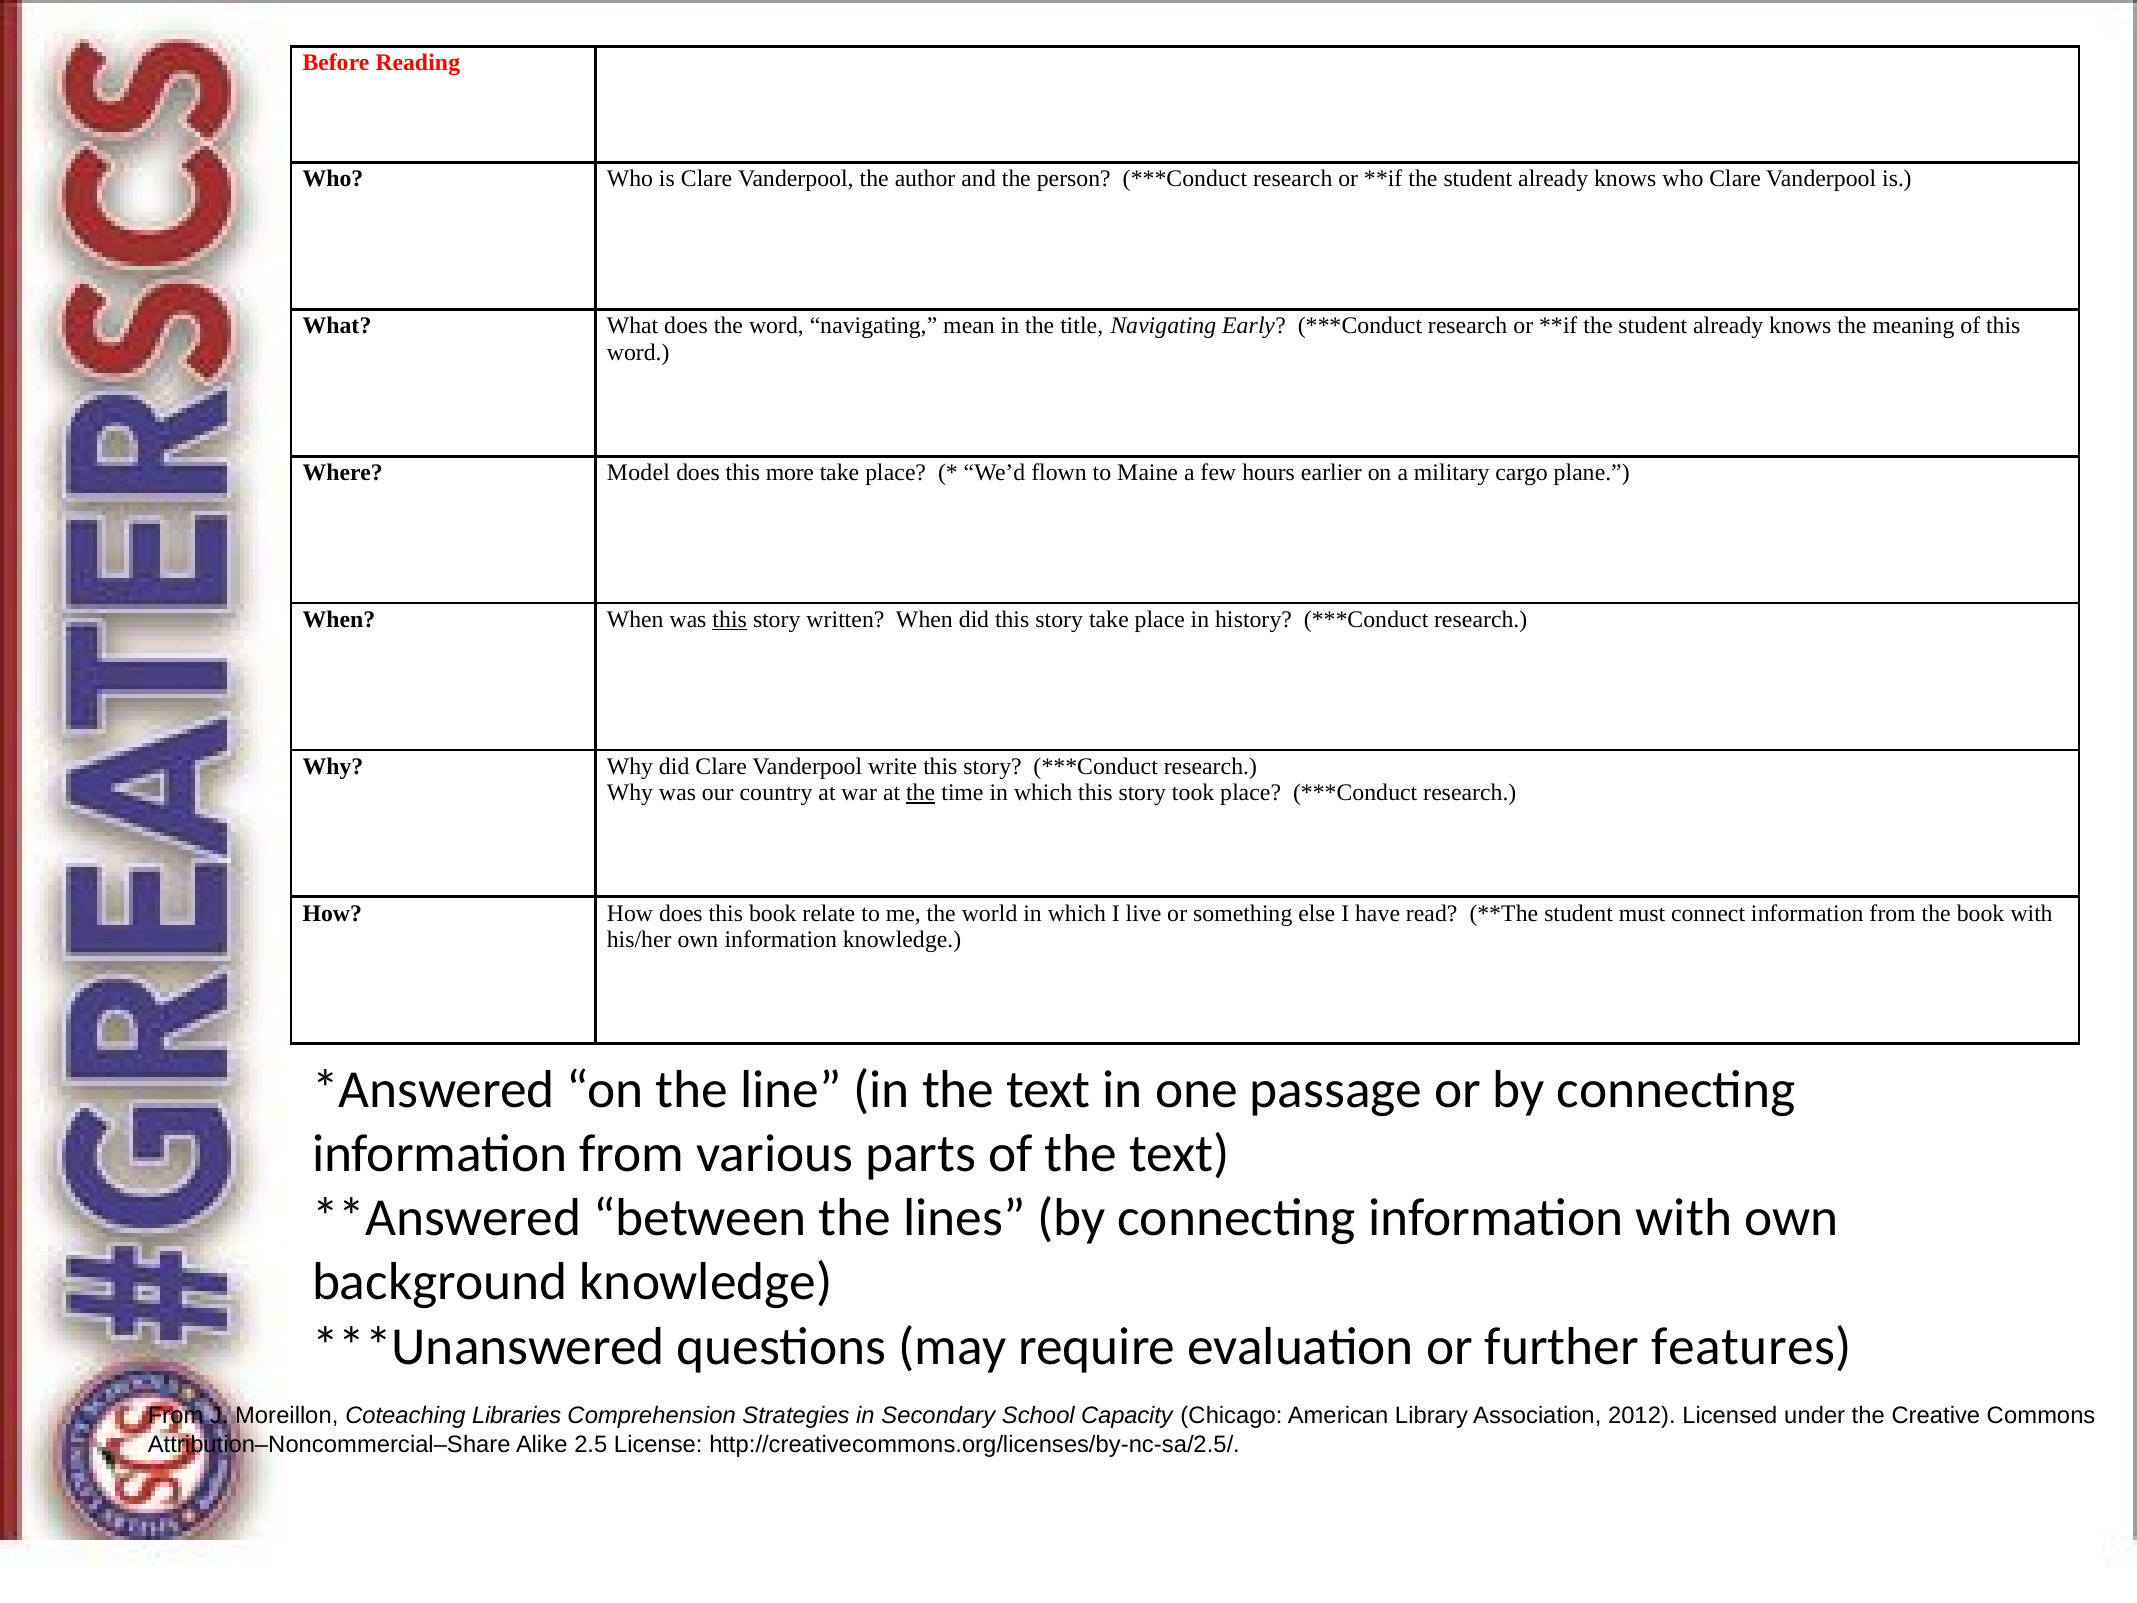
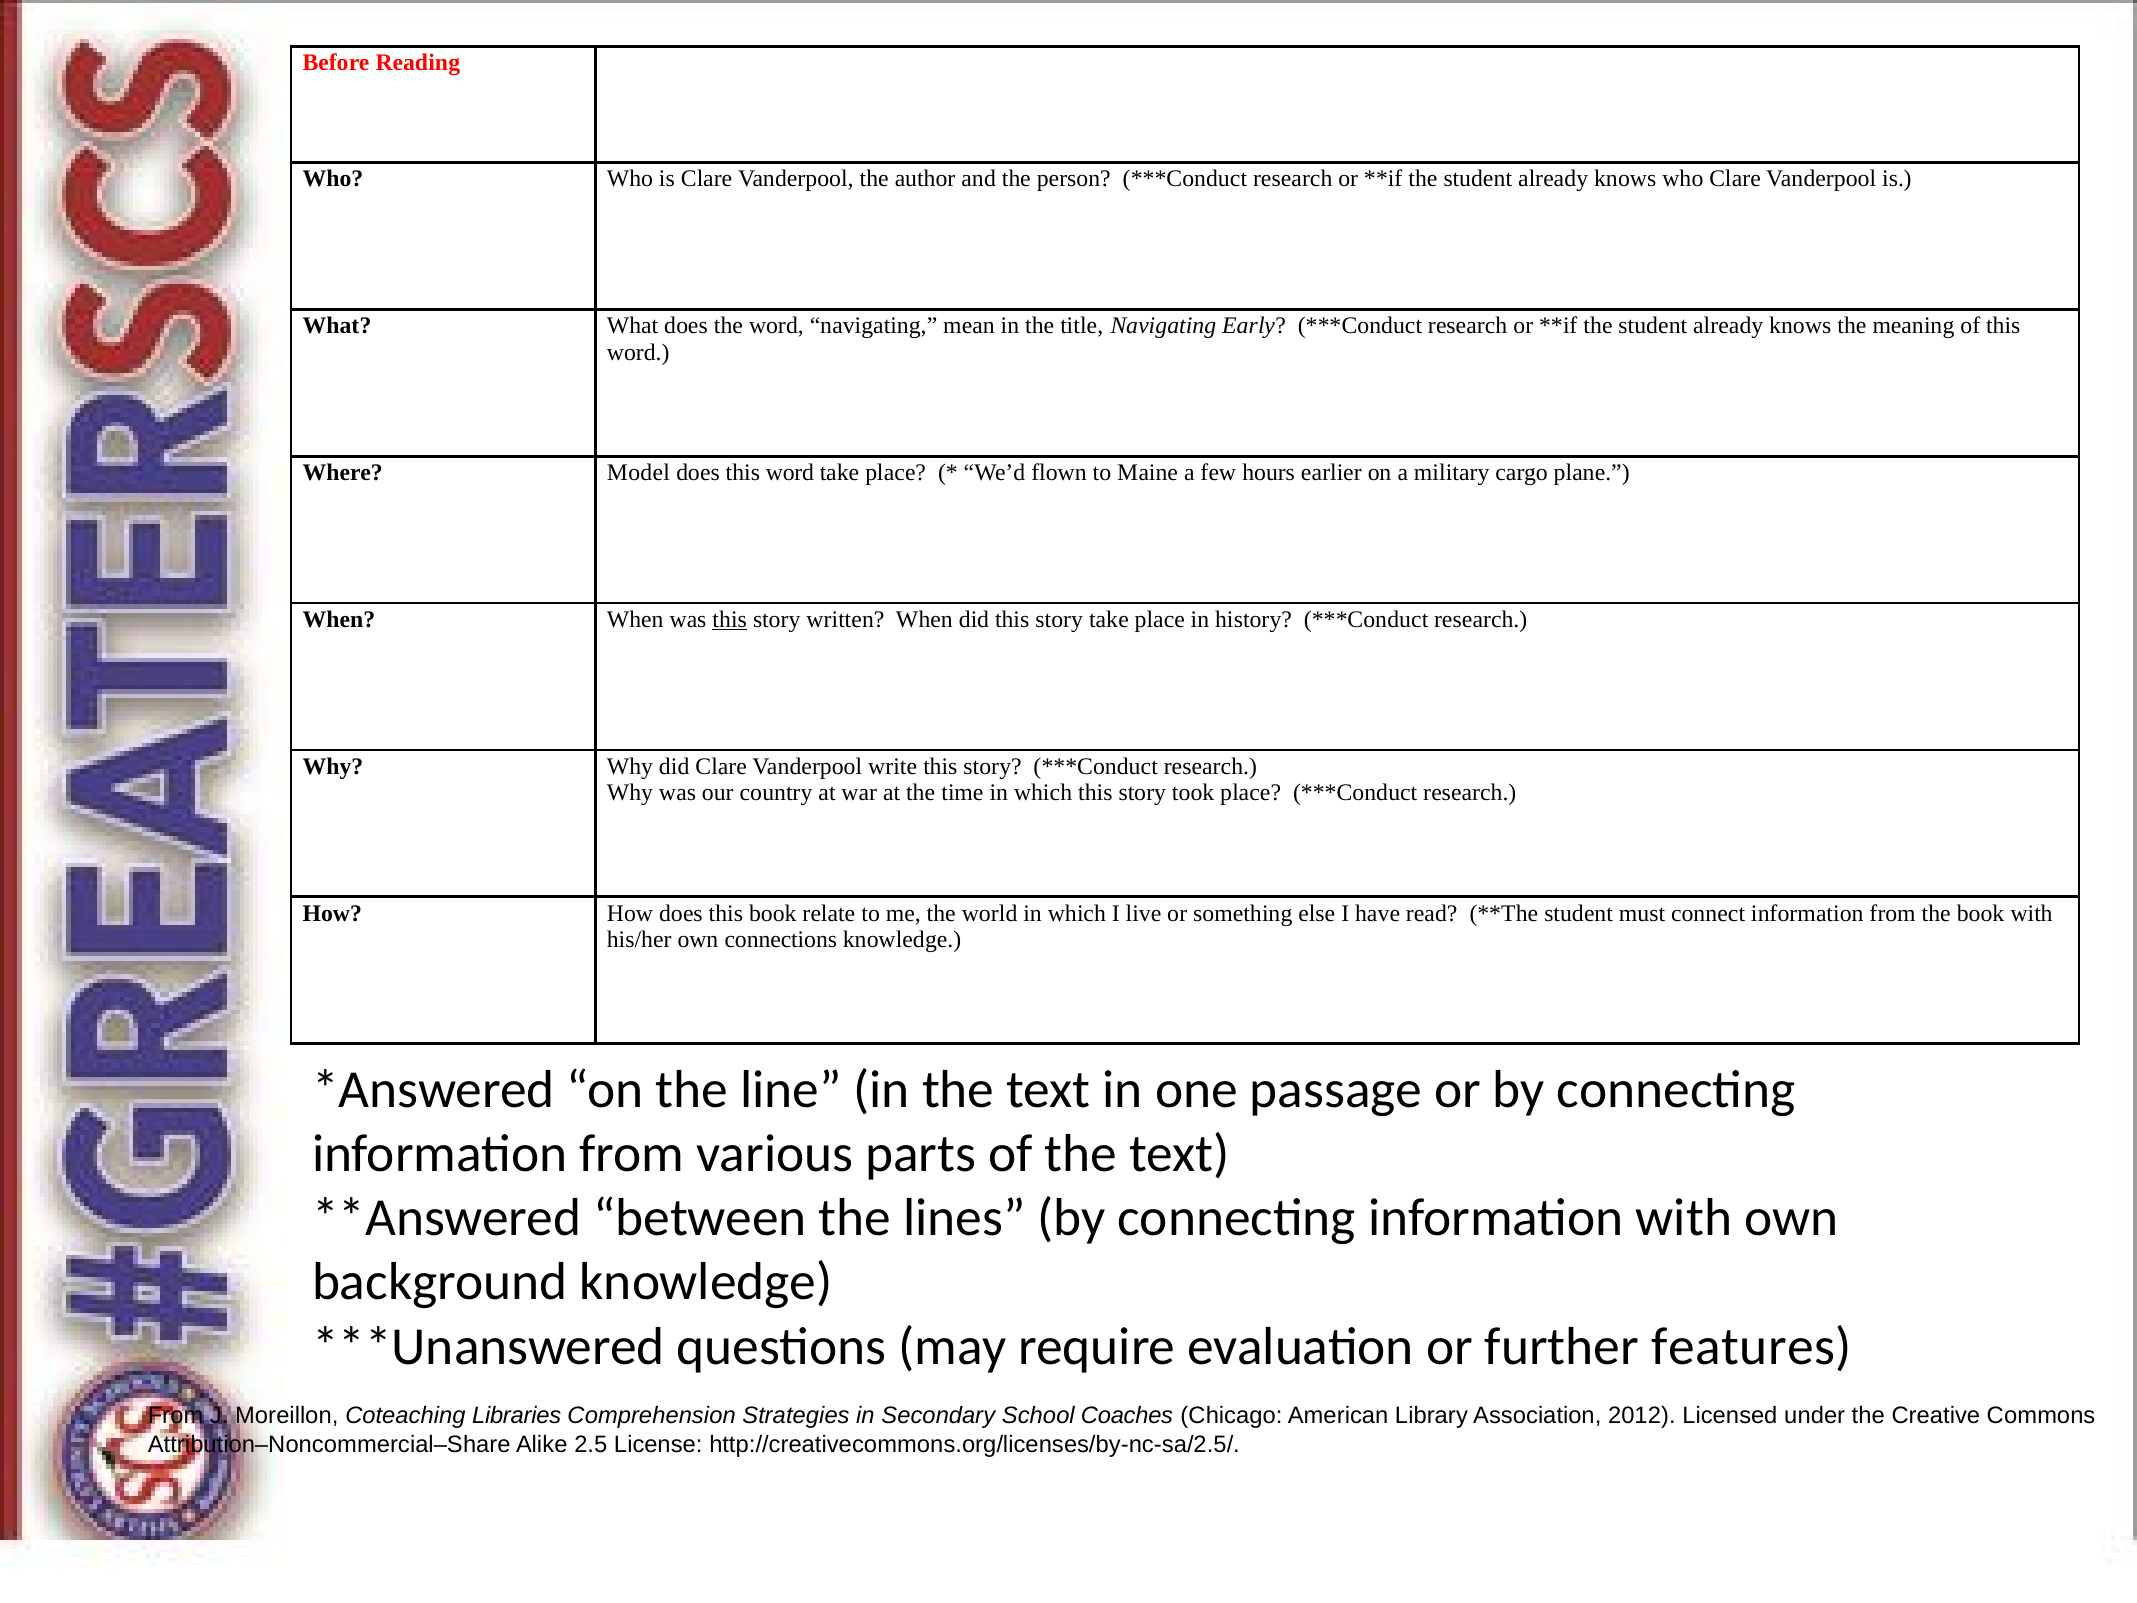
does this more: more -> word (790, 473)
the underline: present -> none (921, 793)
own information: information -> connections (781, 939)
Capacity: Capacity -> Coaches (1127, 1416)
